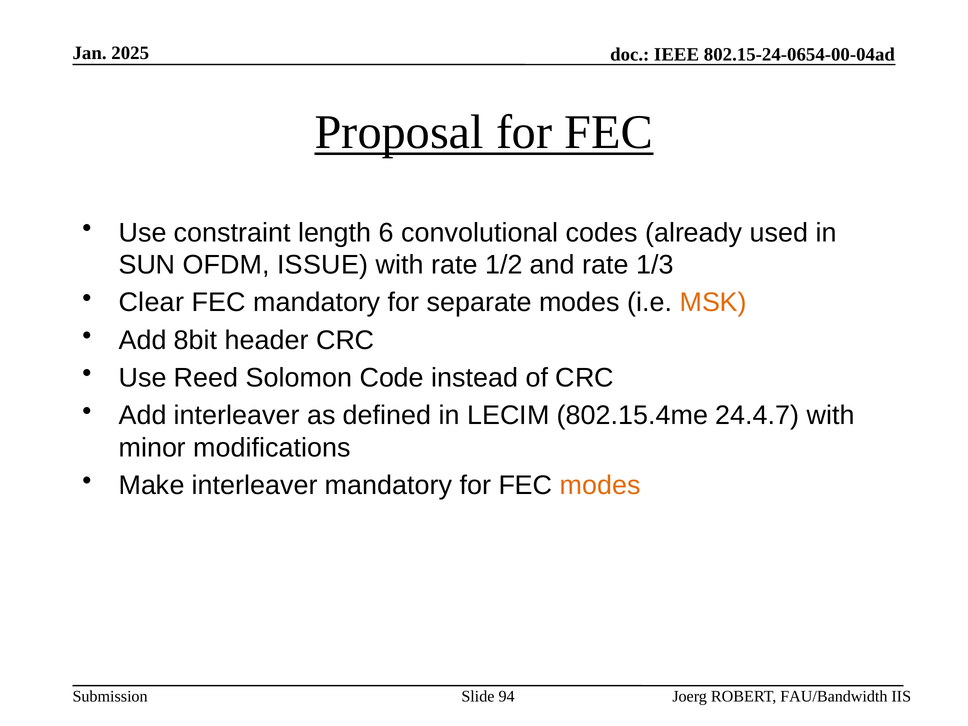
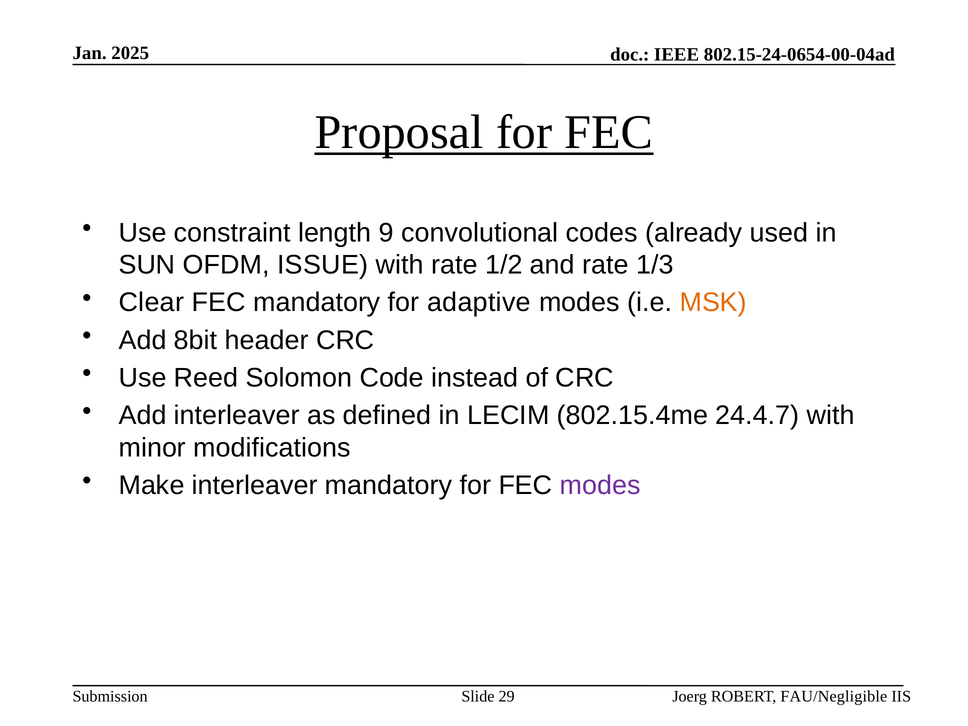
6: 6 -> 9 (386, 233)
separate: separate -> adaptive (479, 303)
modes colour: orange -> purple (600, 485)
FAU/Bandwidth: FAU/Bandwidth -> FAU/Negligible (834, 696)
94: 94 -> 29 (507, 696)
